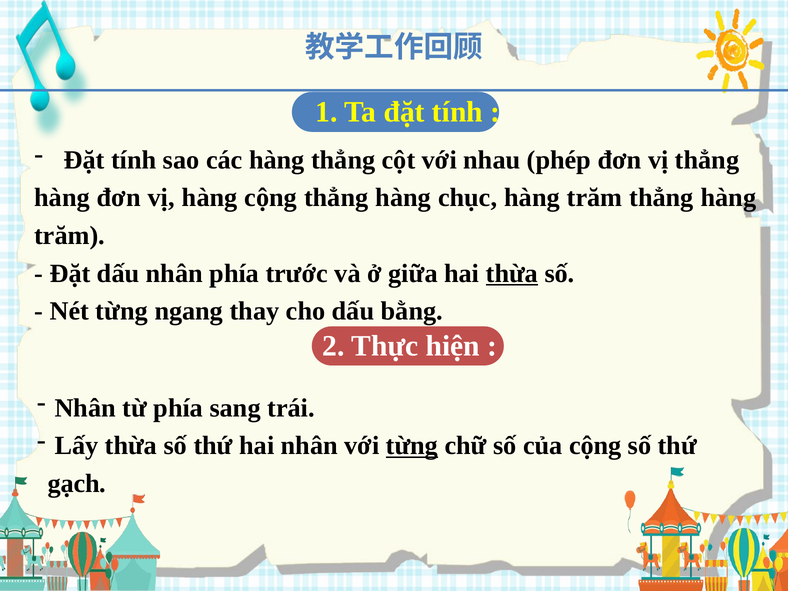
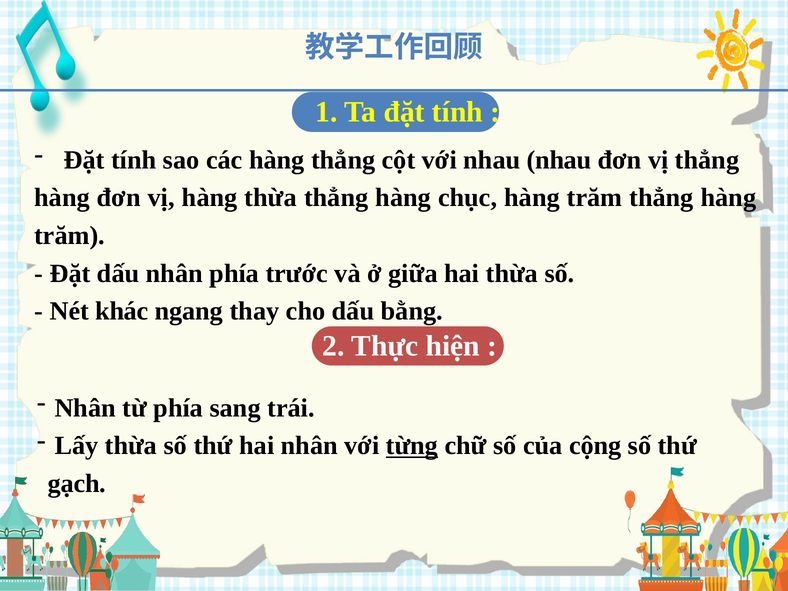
nhau phép: phép -> nhau (559, 160)
hàng cộng: cộng -> thừa (271, 198)
thừa underline: present -> none (512, 273)
Nét từng: từng -> khác (122, 311)
